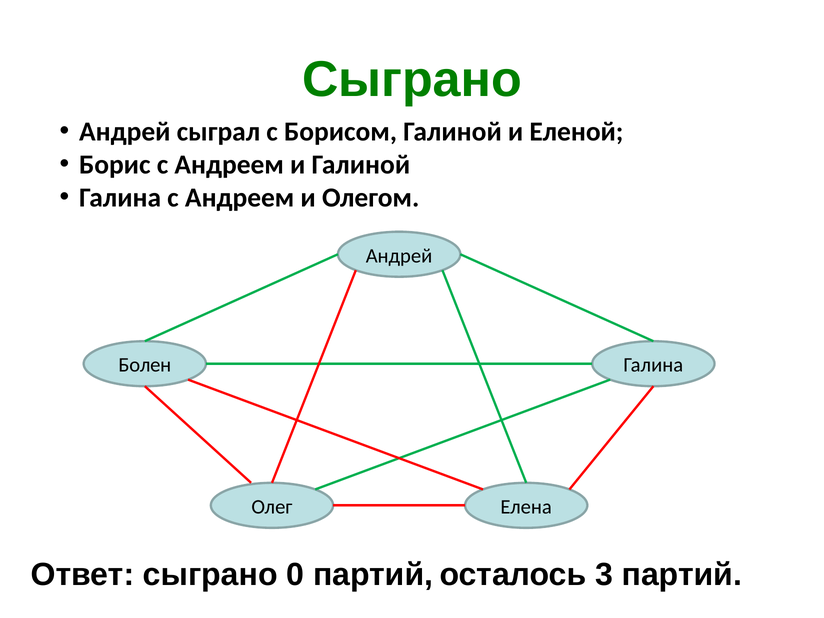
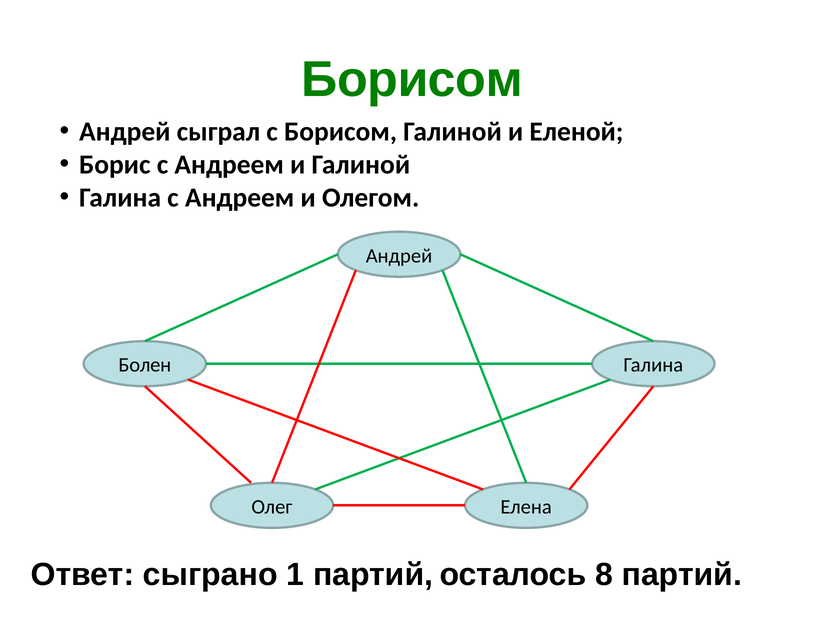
Сыграно: Сыграно -> Борисом (412, 80)
0: 0 -> 1 (295, 575)
3: 3 -> 8 (604, 575)
